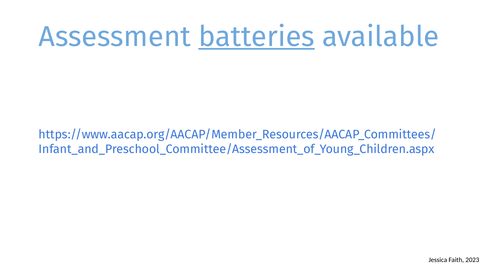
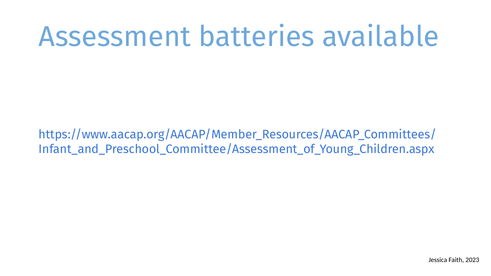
batteries underline: present -> none (257, 37)
